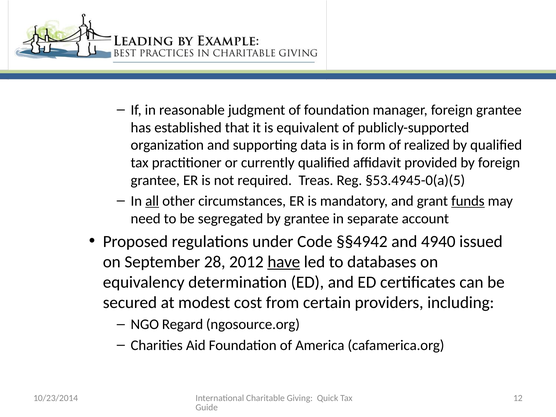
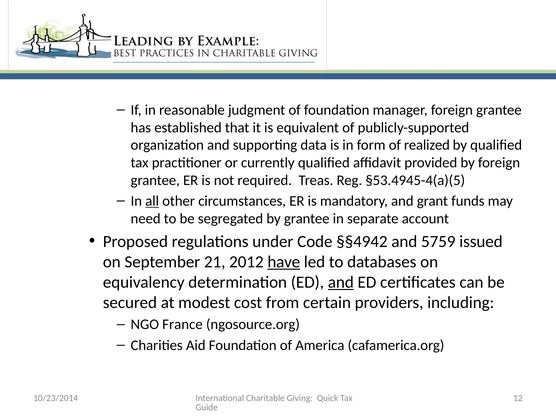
§53.4945-0(a)(5: §53.4945-0(a)(5 -> §53.4945-4(a)(5 (415, 180)
funds underline: present -> none (468, 201)
4940: 4940 -> 5759 (438, 241)
28: 28 -> 21 (215, 262)
and underline: none -> present (341, 282)
Regard: Regard -> France (182, 324)
